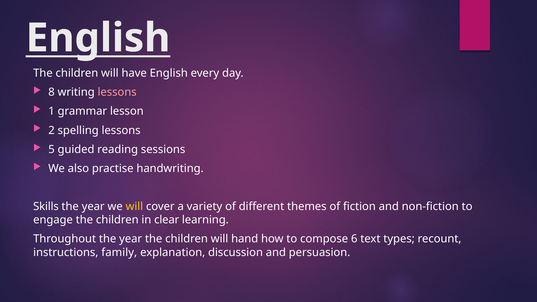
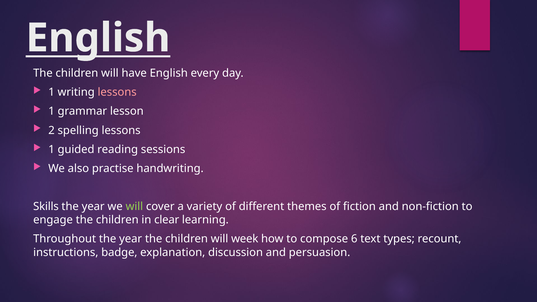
8: 8 -> 1 (52, 92)
5: 5 -> 1 (52, 149)
will colour: yellow -> light green (134, 207)
hand: hand -> week (245, 239)
family: family -> badge (119, 252)
